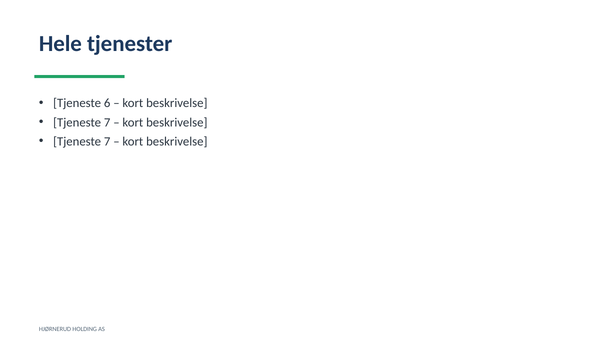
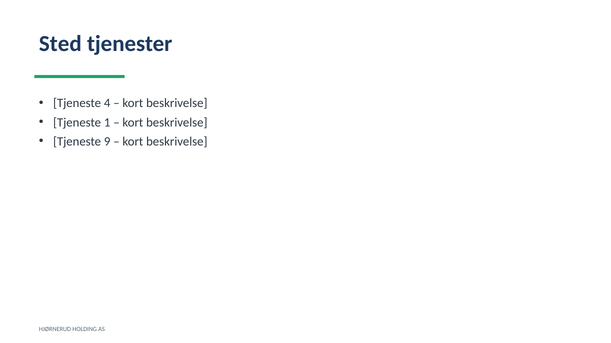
Hele: Hele -> Sted (60, 44)
6: 6 -> 4 (107, 103)
7: 7 -> 1 (107, 123)
7: 7 -> 9 (107, 142)
